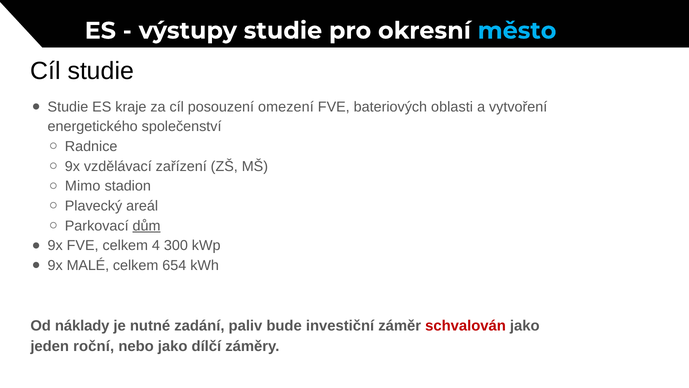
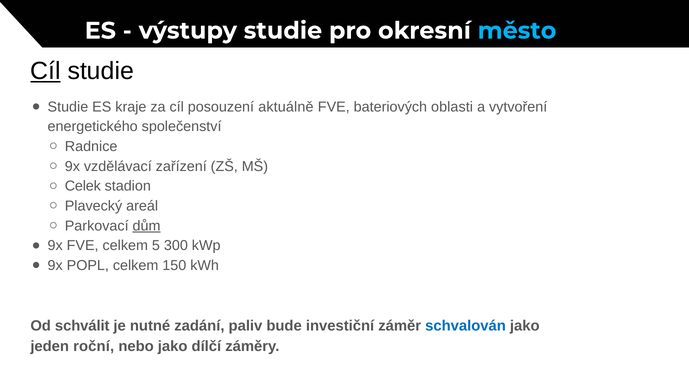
Cíl underline: none -> present (46, 71)
omezení: omezení -> aktuálně (286, 107)
Mimo: Mimo -> Celek (83, 186)
4: 4 -> 5 (156, 245)
MALÉ: MALÉ -> POPL (88, 265)
654: 654 -> 150 (174, 265)
náklady: náklady -> schválit (82, 326)
schvalován colour: red -> blue (466, 326)
